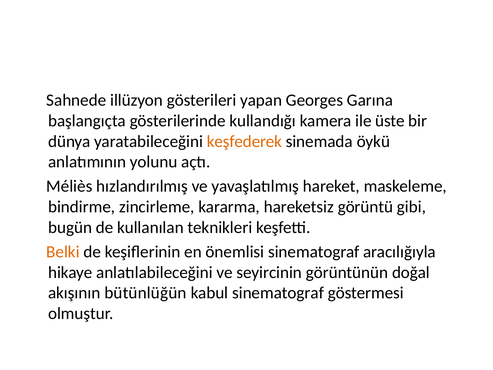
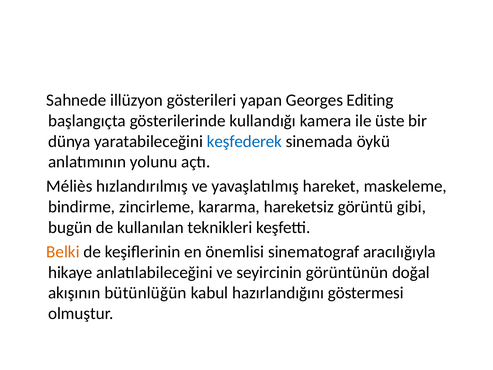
Garına: Garına -> Editing (370, 100)
keşfederek colour: orange -> blue (244, 141)
kabul sinematograf: sinematograf -> hazırlandığını (278, 293)
